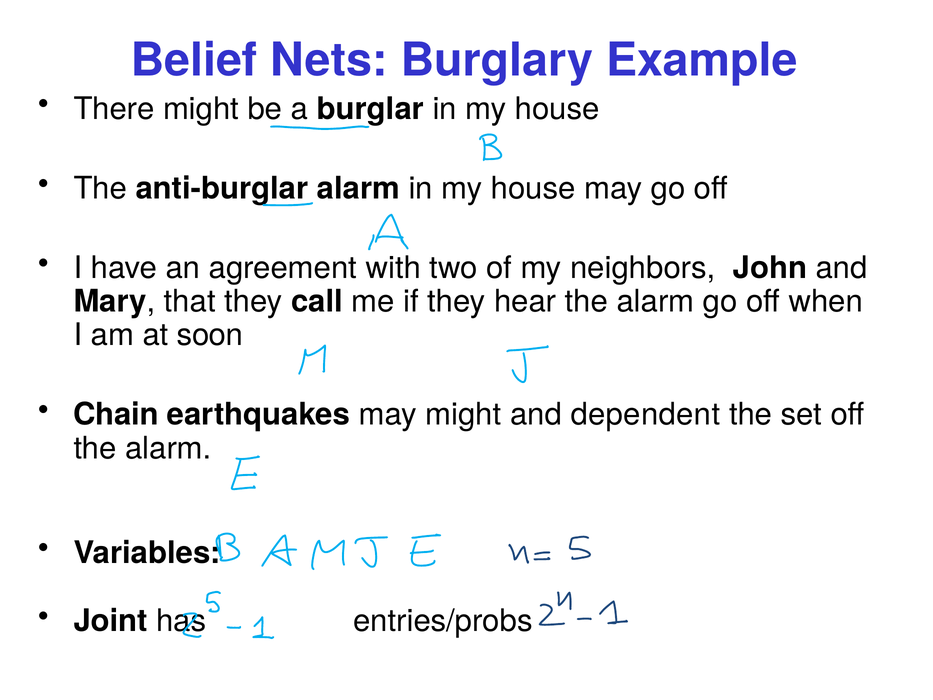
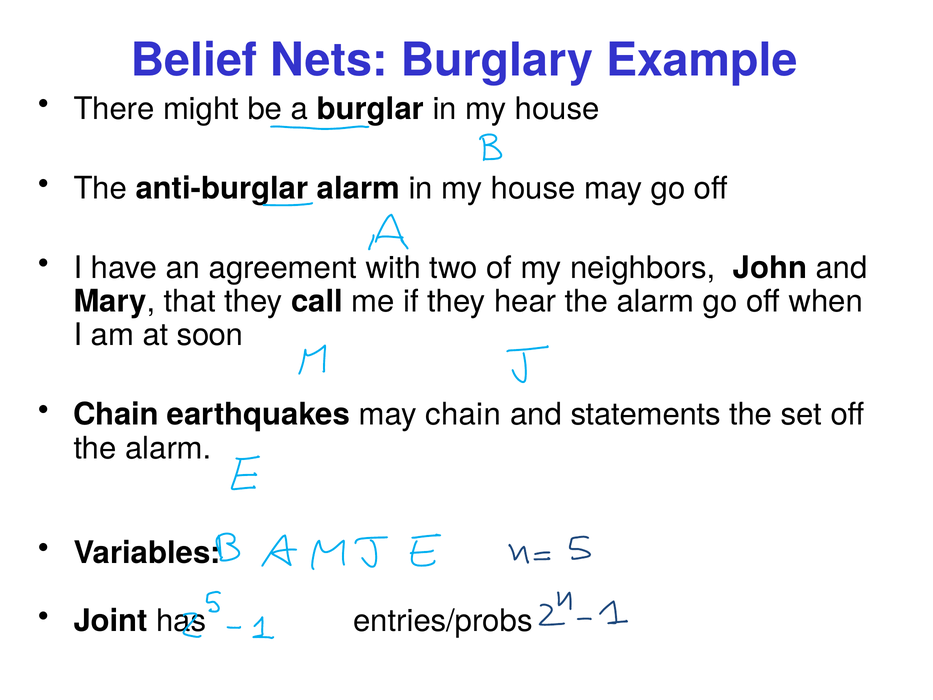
may might: might -> chain (463, 415)
dependent: dependent -> statements (646, 415)
